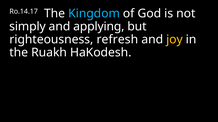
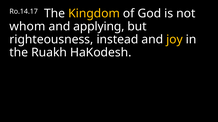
Kingdom colour: light blue -> yellow (94, 13)
simply: simply -> whom (27, 27)
refresh: refresh -> instead (117, 40)
